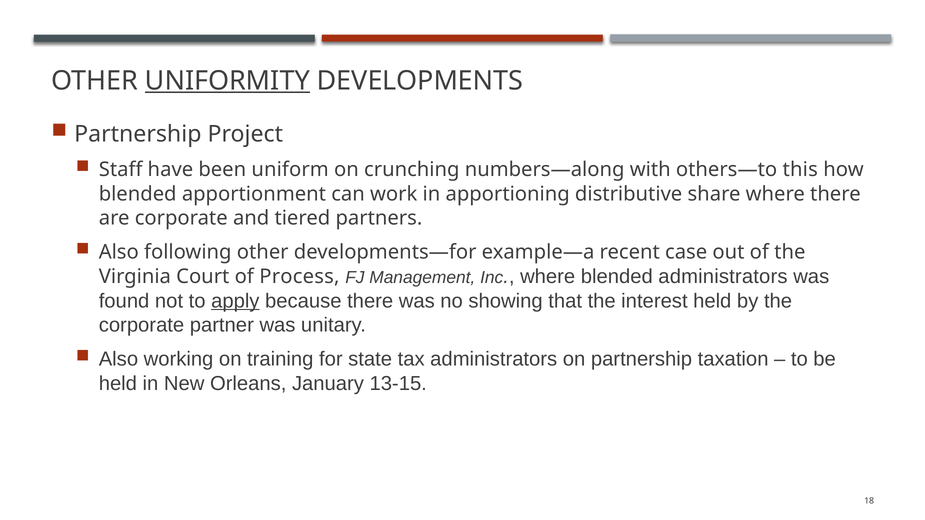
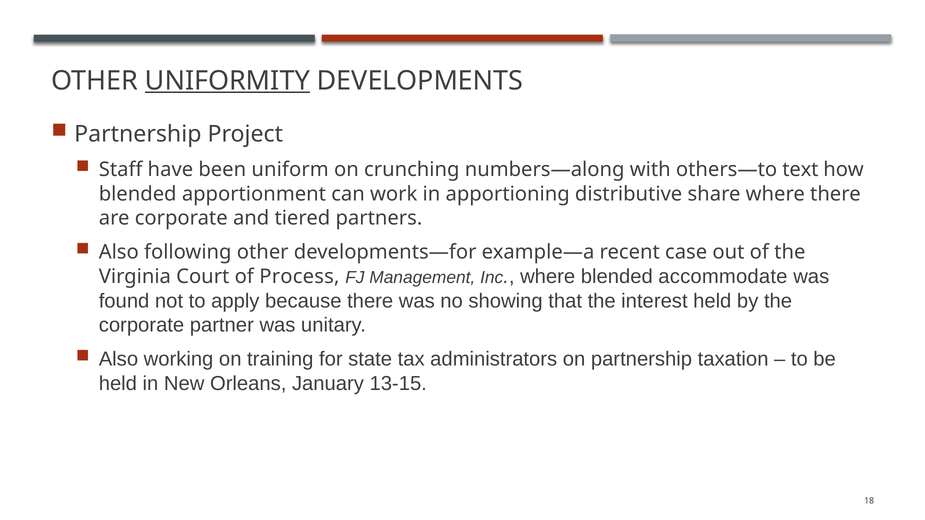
this: this -> text (800, 170)
blended administrators: administrators -> accommodate (723, 277)
apply underline: present -> none (235, 301)
